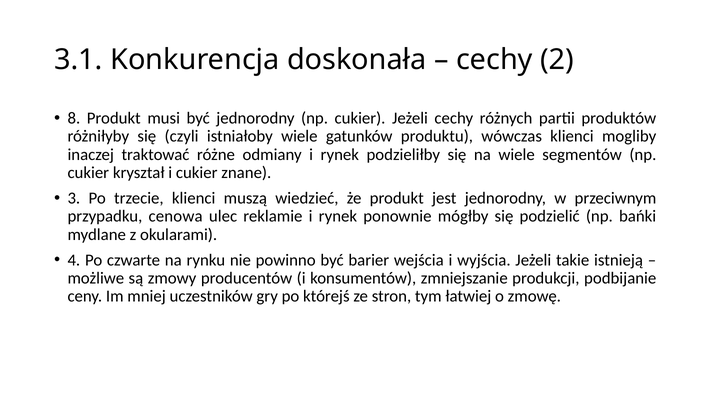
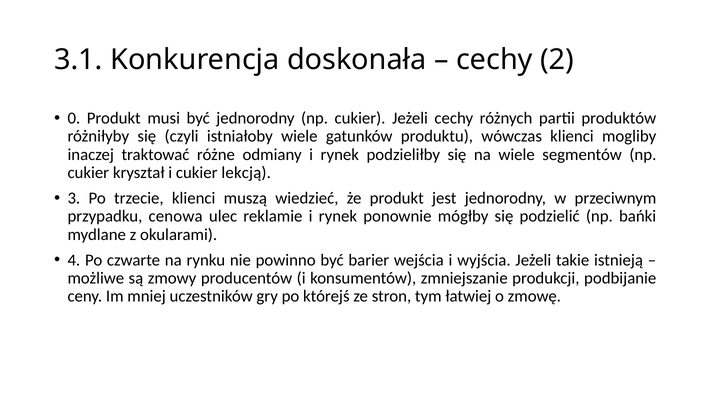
8: 8 -> 0 (74, 118)
znane: znane -> lekcją (246, 173)
